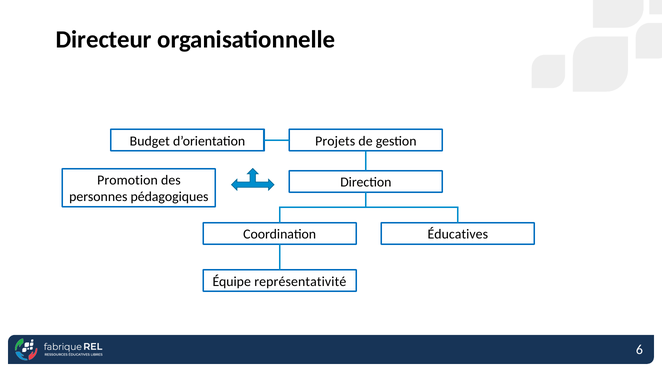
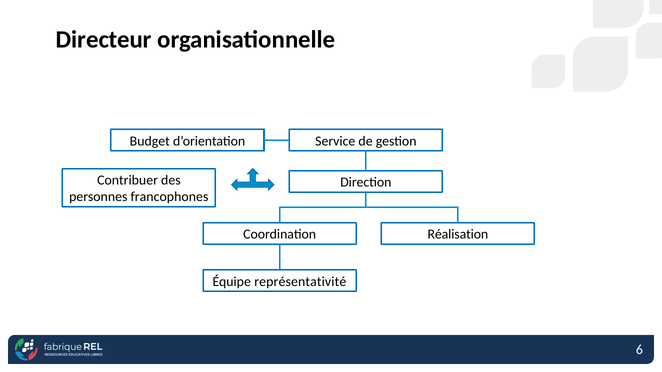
Projets: Projets -> Service (335, 141)
Promotion: Promotion -> Contribuer (128, 181)
pédagogiques: pédagogiques -> francophones (169, 197)
Éducatives: Éducatives -> Réalisation (458, 235)
